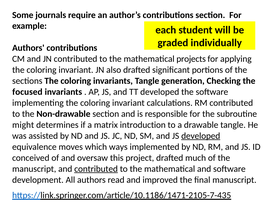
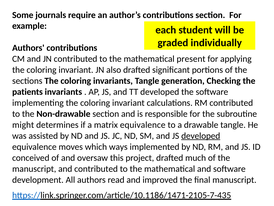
projects: projects -> present (191, 59)
focused: focused -> patients (27, 92)
matrix introduction: introduction -> equivalence (143, 125)
contributed underline: present -> none (96, 168)
